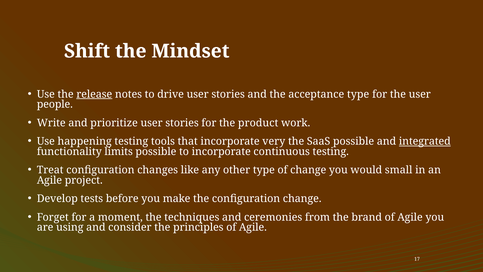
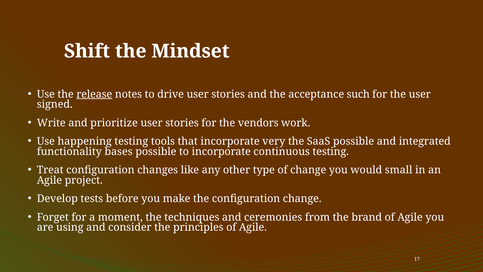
acceptance type: type -> such (358, 94)
people: people -> signed (55, 104)
product: product -> vendors (258, 123)
integrated underline: present -> none (425, 141)
limits: limits -> bases (119, 151)
